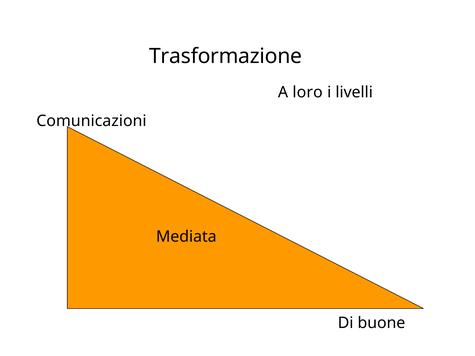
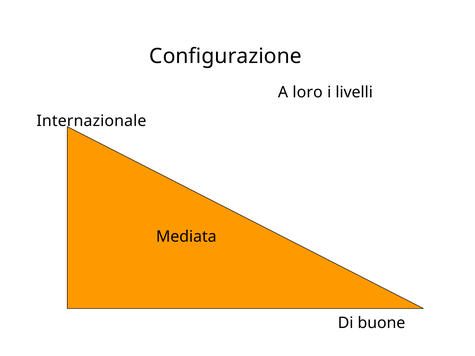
Trasformazione: Trasformazione -> Configurazione (226, 56)
Comunicazioni: Comunicazioni -> Internazionale (91, 121)
